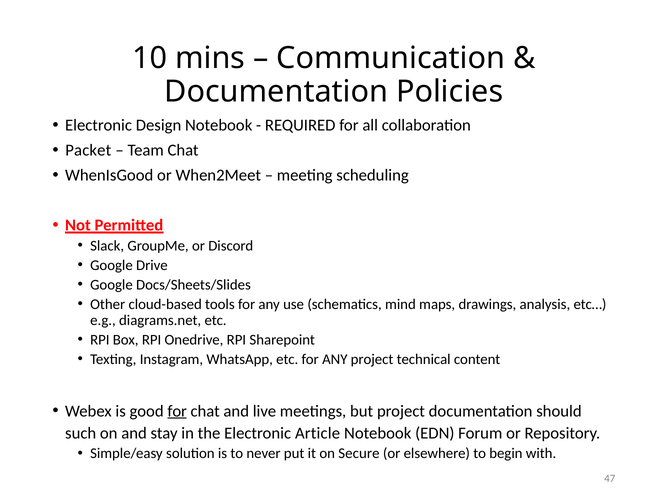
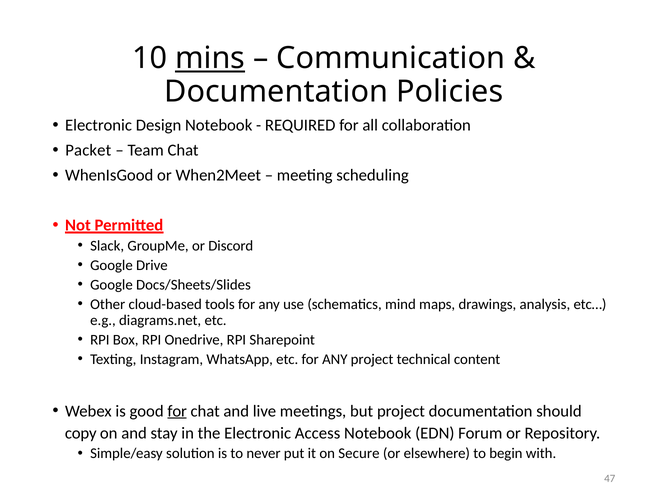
mins underline: none -> present (210, 58)
such: such -> copy (81, 433)
Article: Article -> Access (318, 433)
